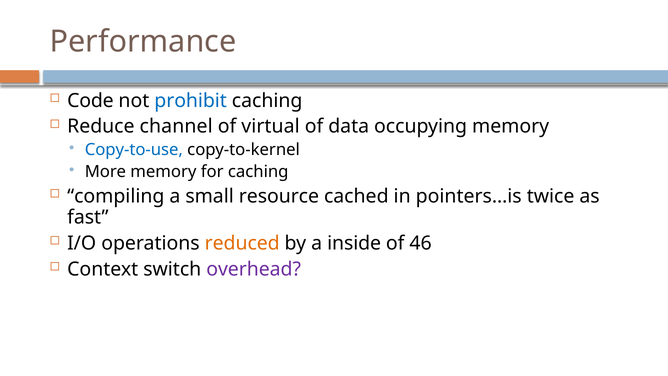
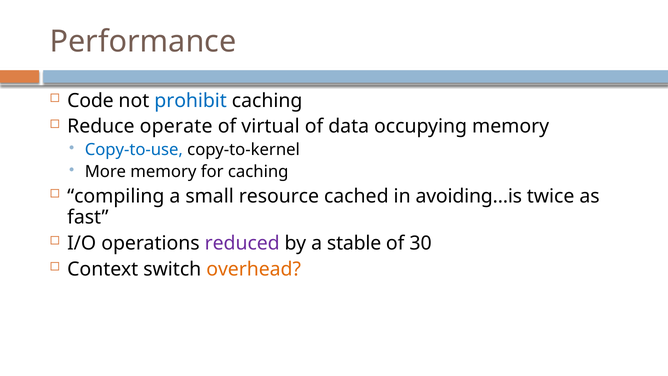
channel: channel -> operate (176, 126)
pointers…is: pointers…is -> avoiding…is (469, 196)
reduced colour: orange -> purple (242, 243)
inside: inside -> stable (354, 243)
46: 46 -> 30 (421, 243)
overhead colour: purple -> orange (254, 269)
